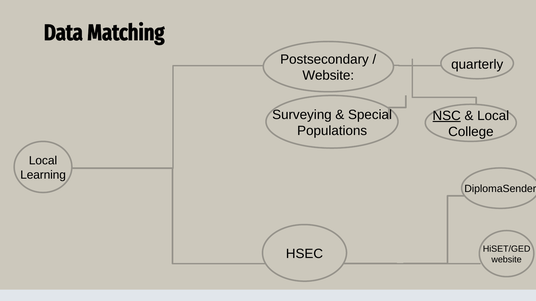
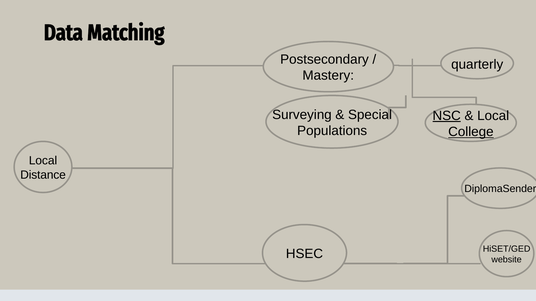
Website: Website -> Mastery (328, 76)
College underline: none -> present (471, 132)
Learning: Learning -> Distance (43, 175)
